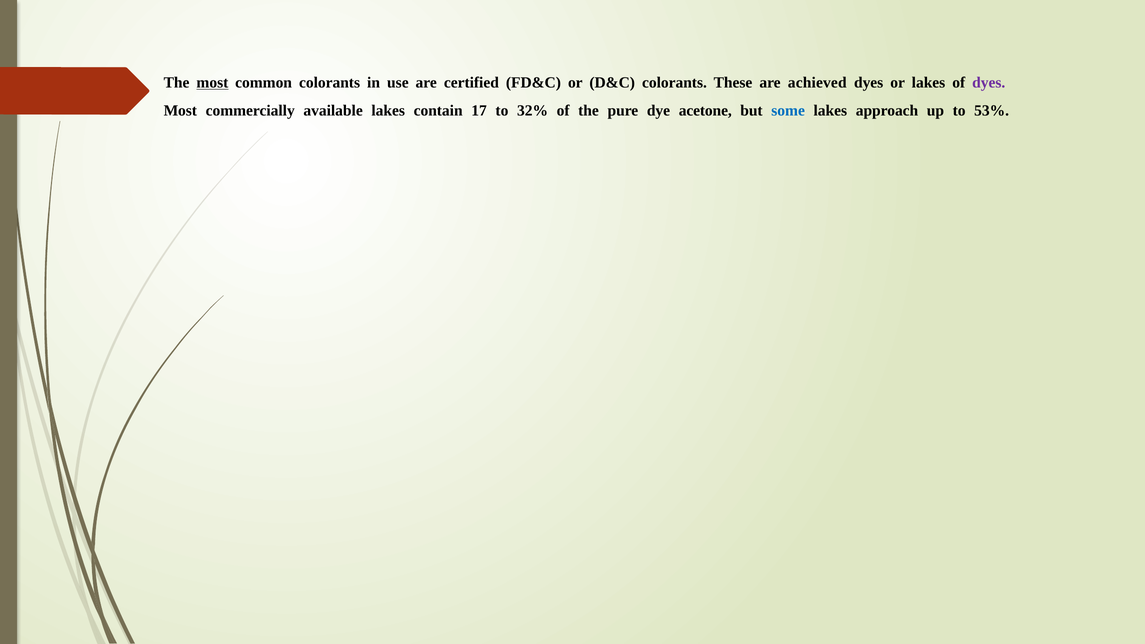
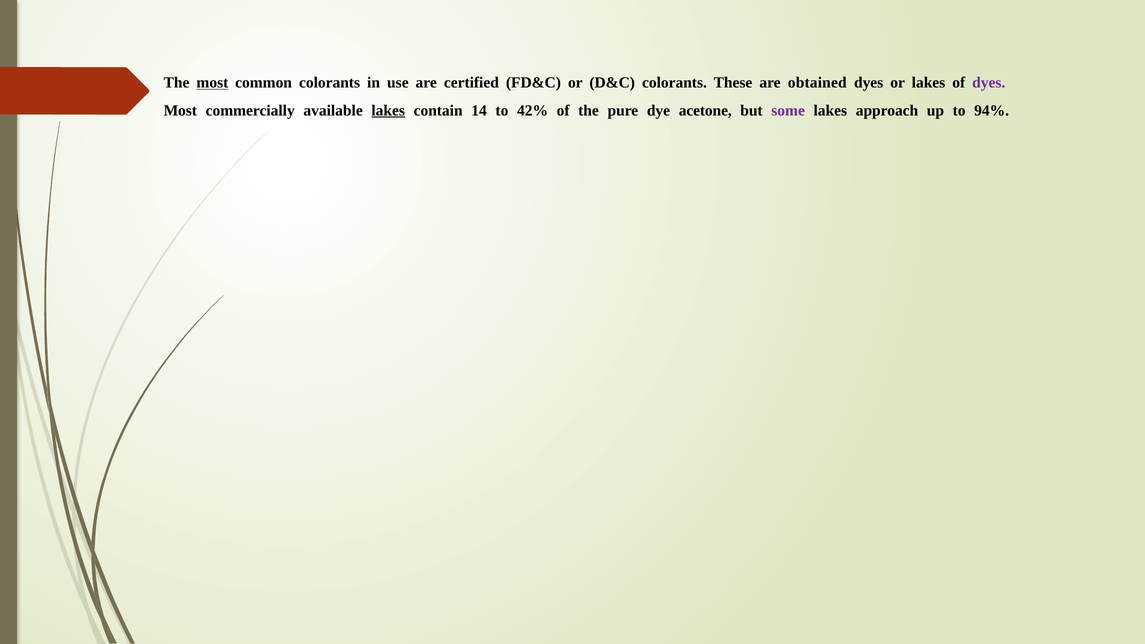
achieved: achieved -> obtained (817, 83)
lakes underline: none -> present (388, 111)
17: 17 -> 14 (479, 111)
32%: 32% -> 42% (533, 111)
some colour: blue -> purple (788, 111)
53%: 53% -> 94% (992, 111)
